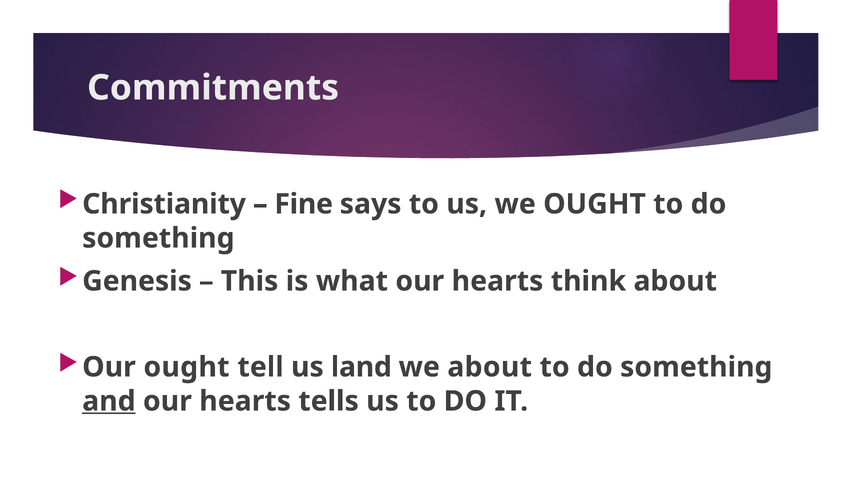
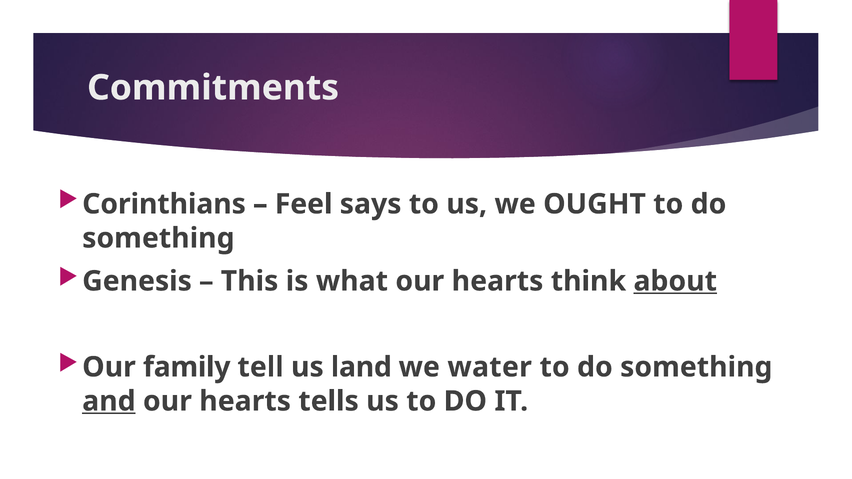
Christianity: Christianity -> Corinthians (164, 204)
Fine: Fine -> Feel (304, 204)
about underline: none -> present (675, 281)
Our ought: ought -> family (187, 367)
we about: about -> water (490, 367)
